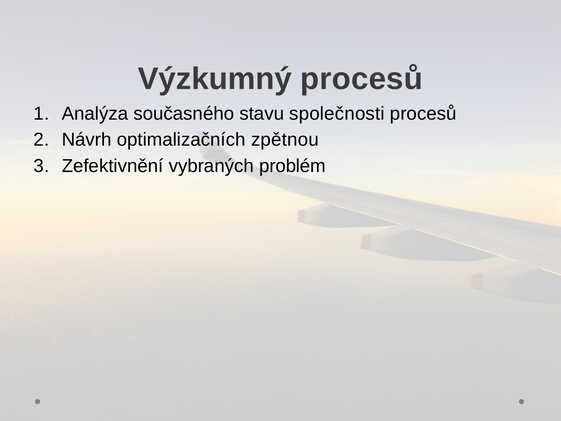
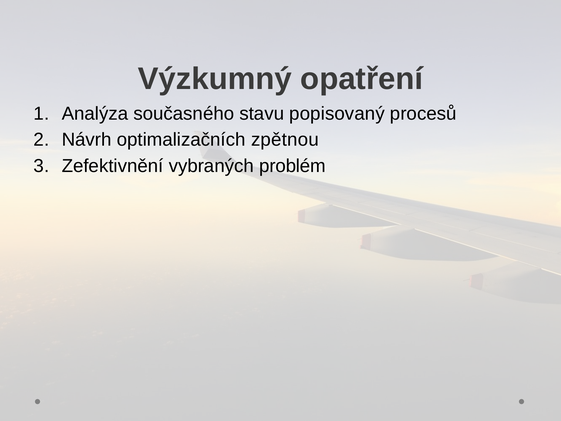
Výzkumný procesů: procesů -> opatření (362, 79)
společnosti: společnosti -> popisovaný (337, 114)
